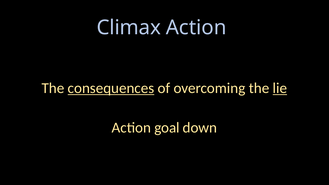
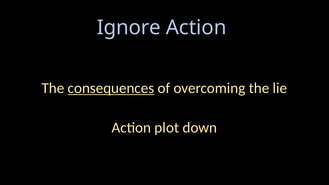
Climax: Climax -> Ignore (129, 28)
lie underline: present -> none (280, 88)
goal: goal -> plot (167, 128)
